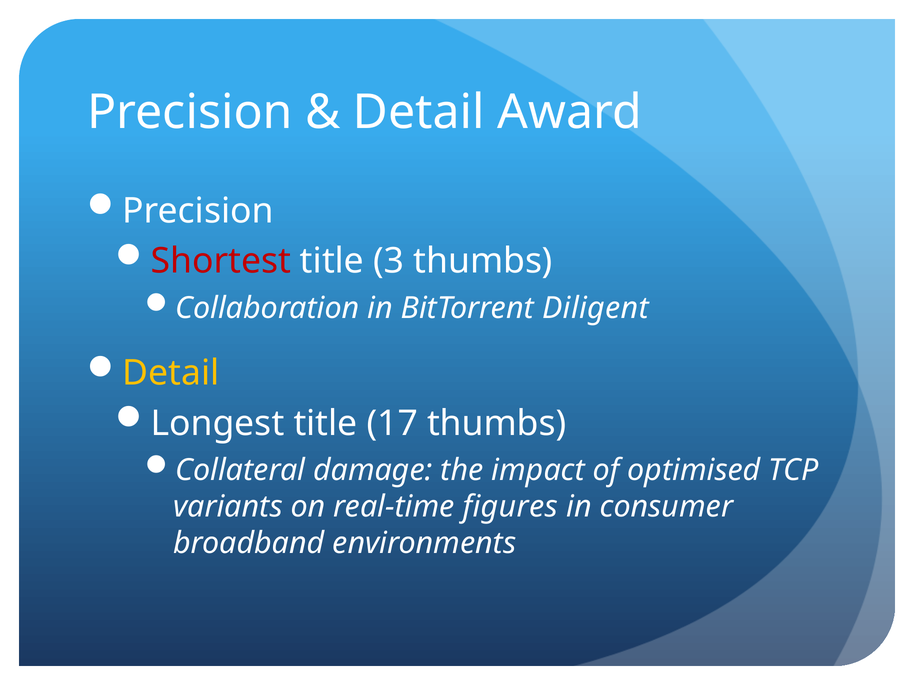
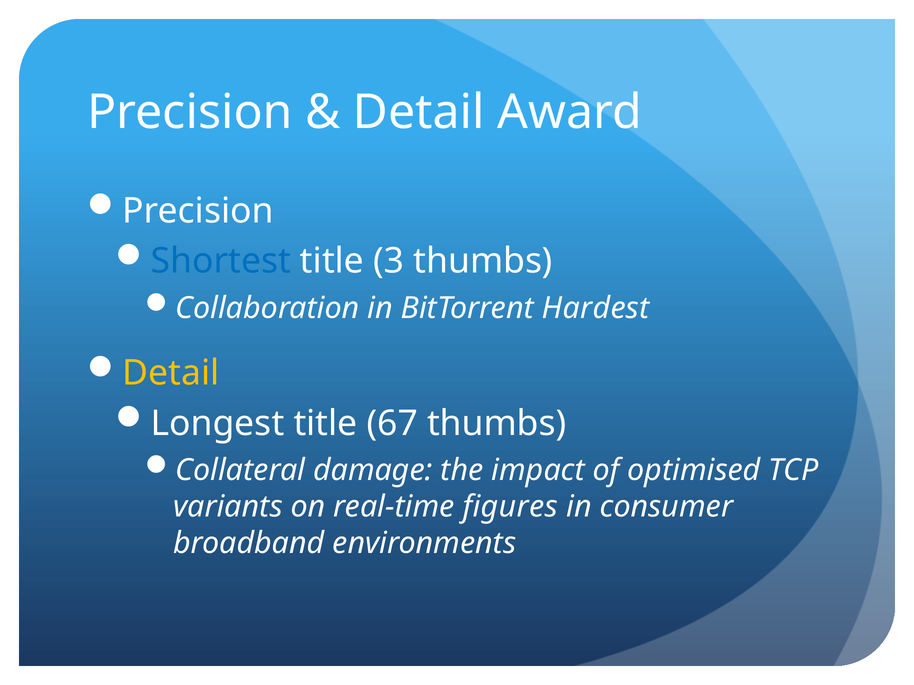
Shortest colour: red -> blue (221, 261)
Diligent: Diligent -> Hardest (596, 308)
17: 17 -> 67 (392, 424)
